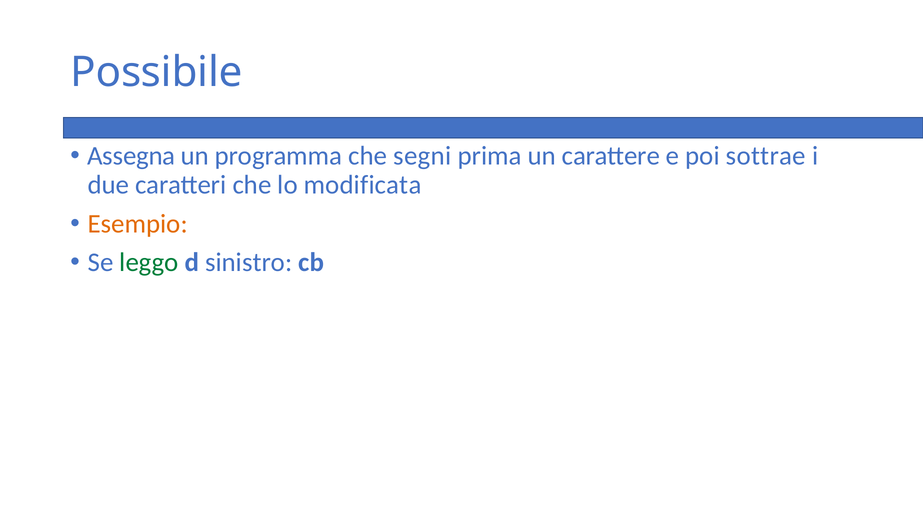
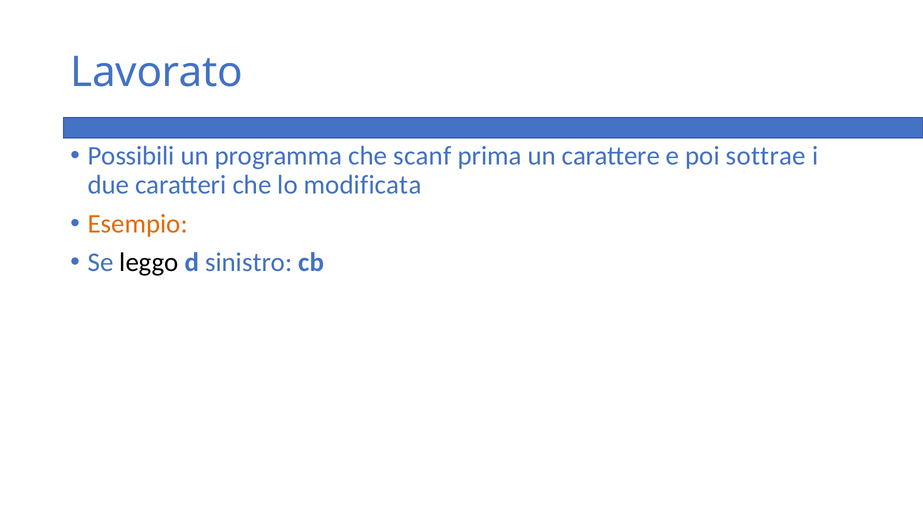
Possibile: Possibile -> Lavorato (156, 72)
Assegna: Assegna -> Possibili (131, 156)
segni: segni -> scanf (422, 156)
leggo colour: green -> black (149, 263)
